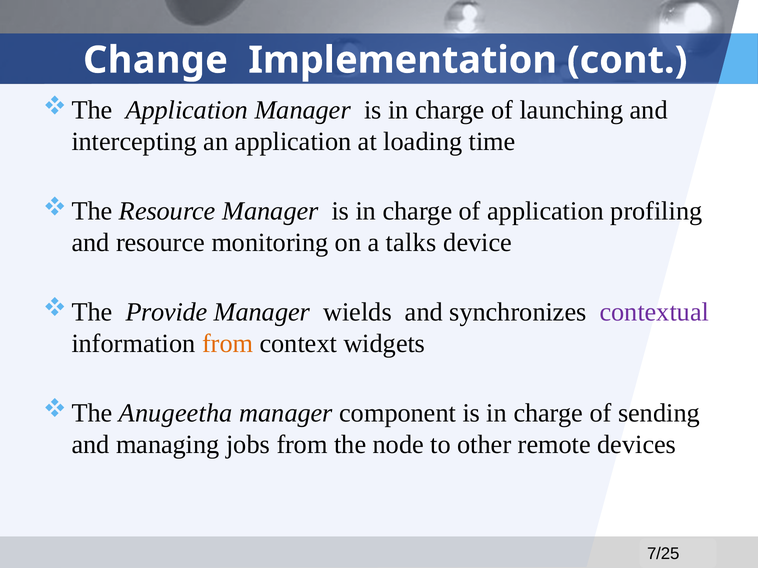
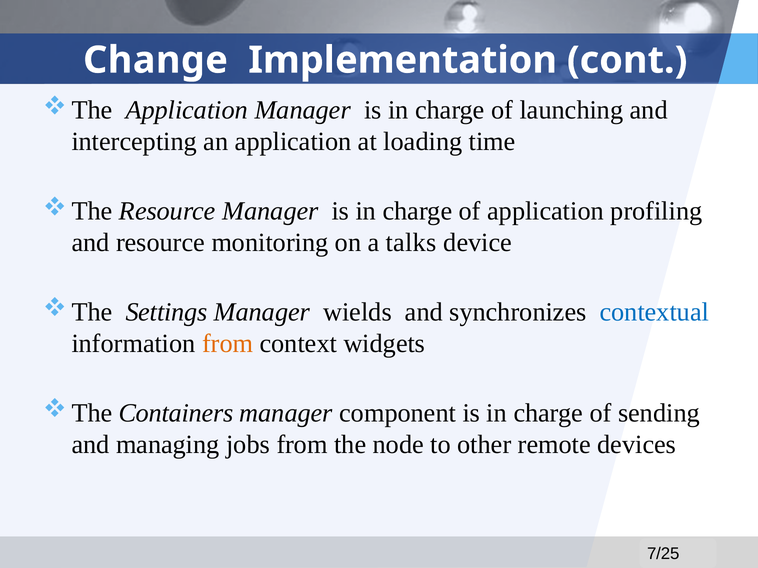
Provide: Provide -> Settings (166, 312)
contextual colour: purple -> blue (654, 312)
Anugeetha: Anugeetha -> Containers (176, 413)
